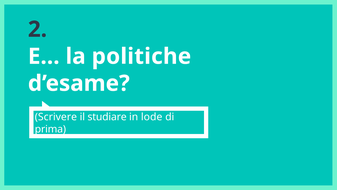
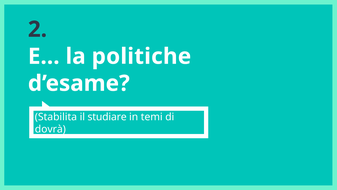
Scrivere: Scrivere -> Stabilita (56, 117)
lode: lode -> temi (152, 117)
prima: prima -> dovrà (50, 129)
